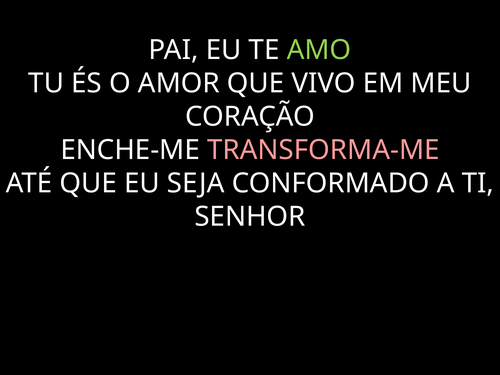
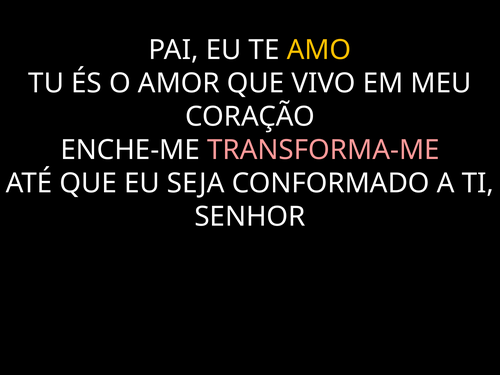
AMO colour: light green -> yellow (319, 50)
